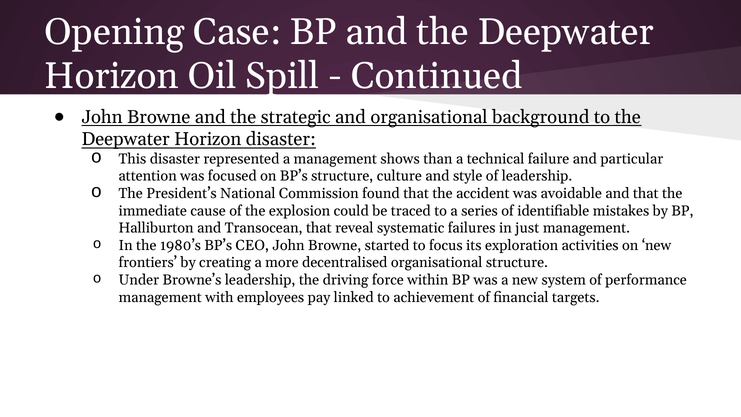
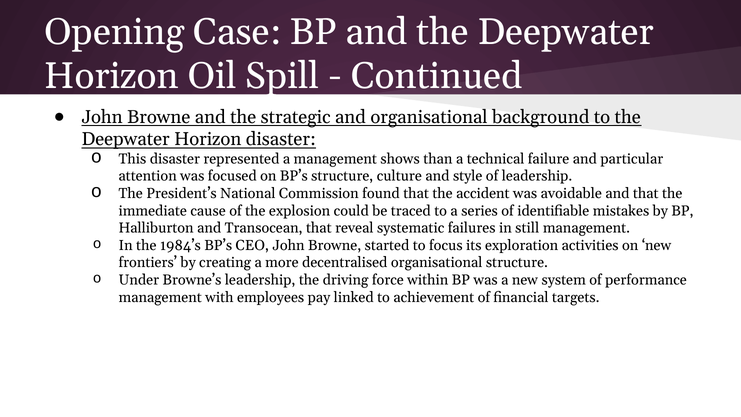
just: just -> still (527, 228)
1980’s: 1980’s -> 1984’s (180, 245)
